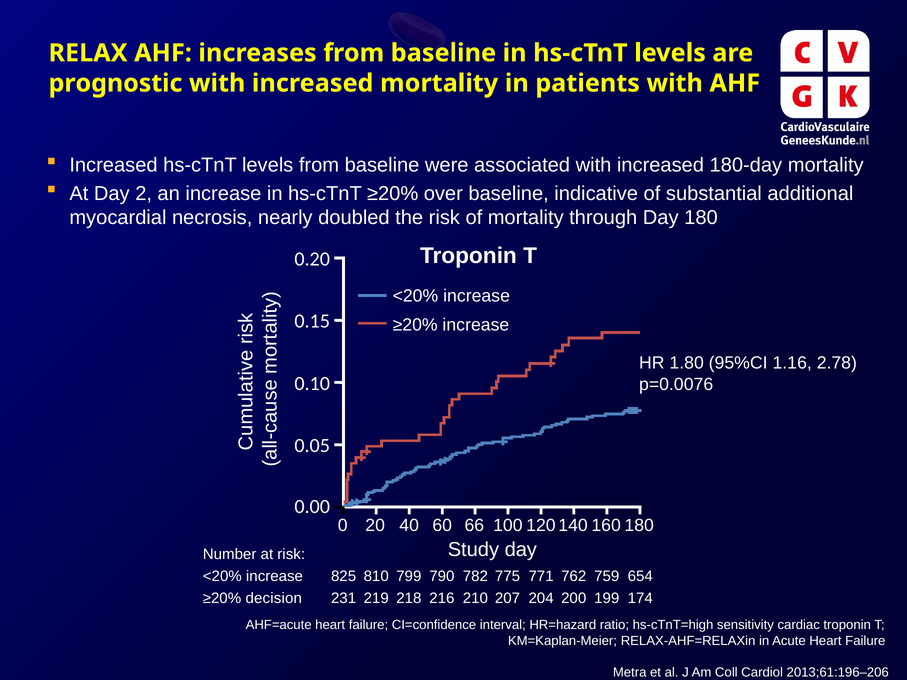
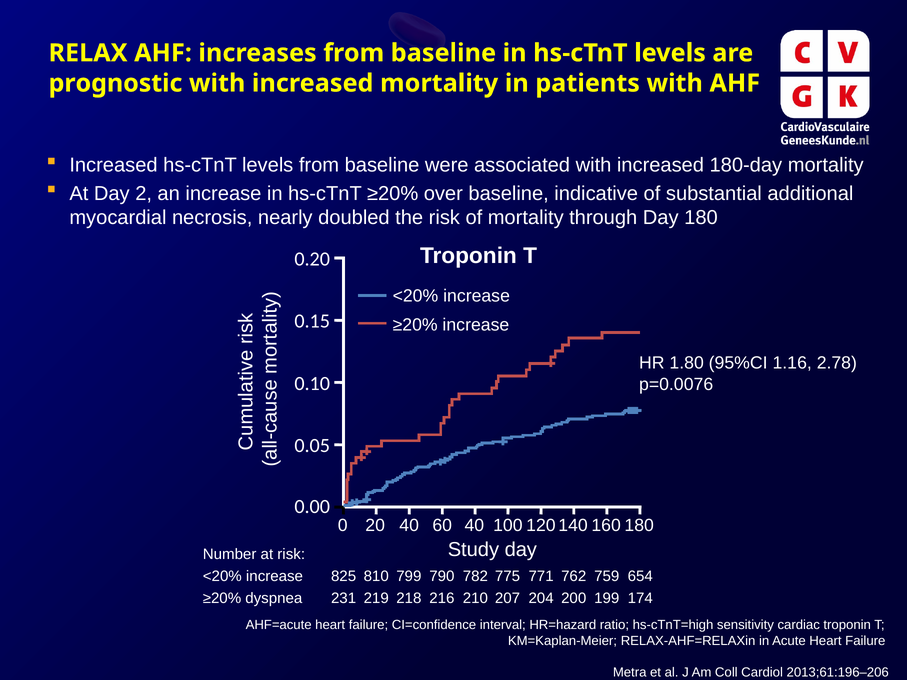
60 66: 66 -> 40 (474, 526)
decision: decision -> dyspnea (274, 598)
